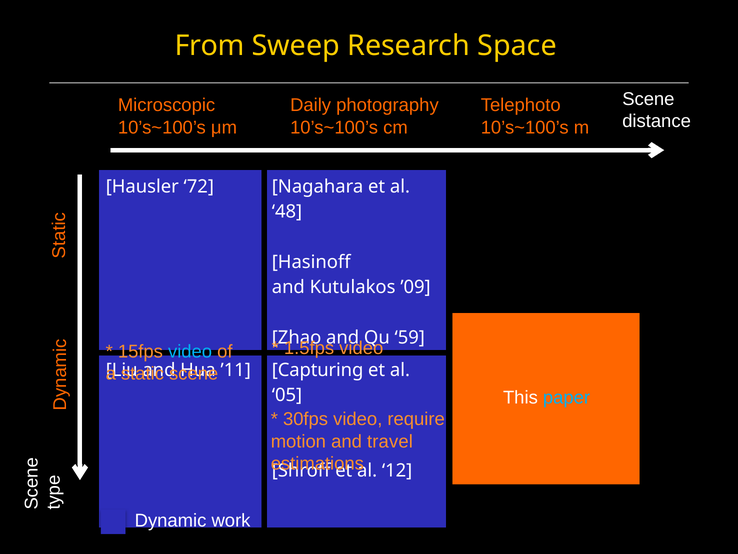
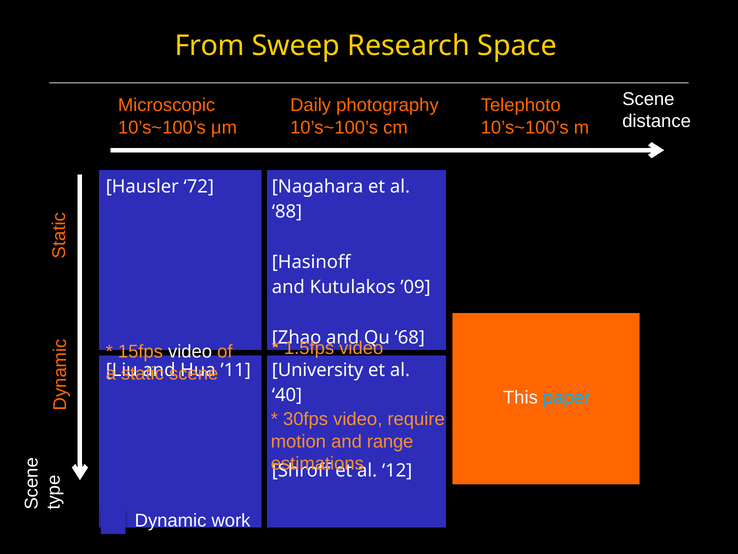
48: 48 -> 88 (287, 212)
59: 59 -> 68 (410, 337)
video colour: light blue -> white (190, 351)
Capturing: Capturing -> University (318, 370)
05: 05 -> 40 (287, 395)
travel: travel -> range (390, 441)
